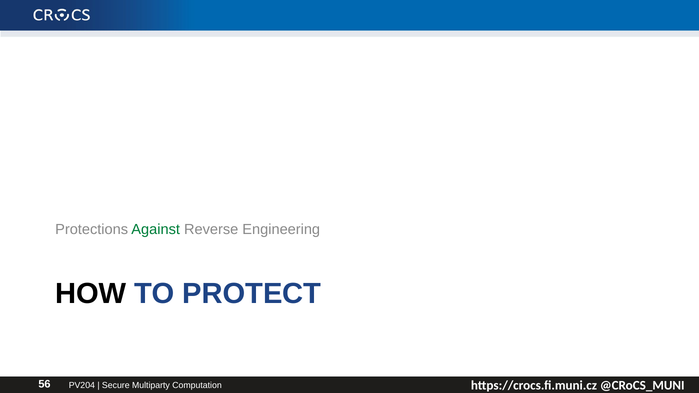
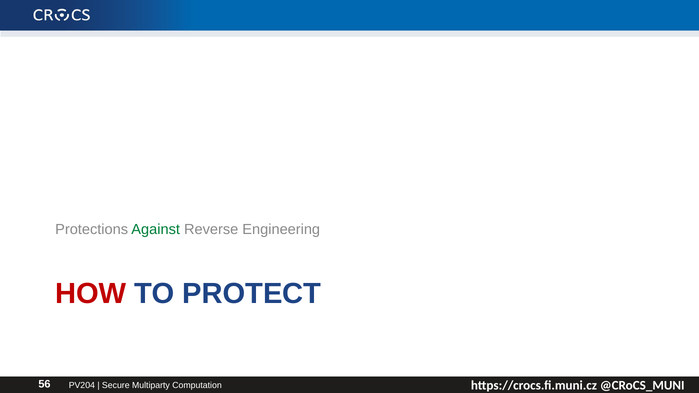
HOW colour: black -> red (91, 294)
